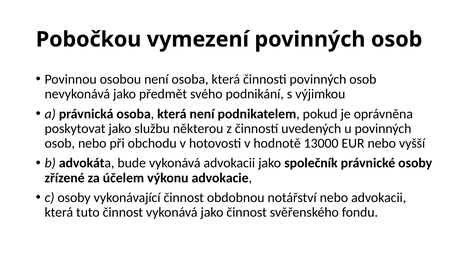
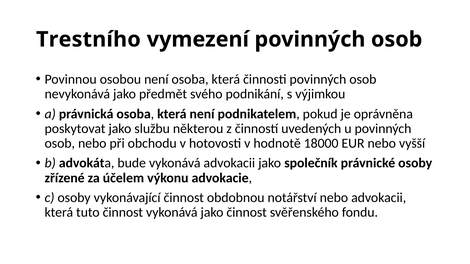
Pobočkou: Pobočkou -> Trestního (88, 39)
13000: 13000 -> 18000 (321, 144)
